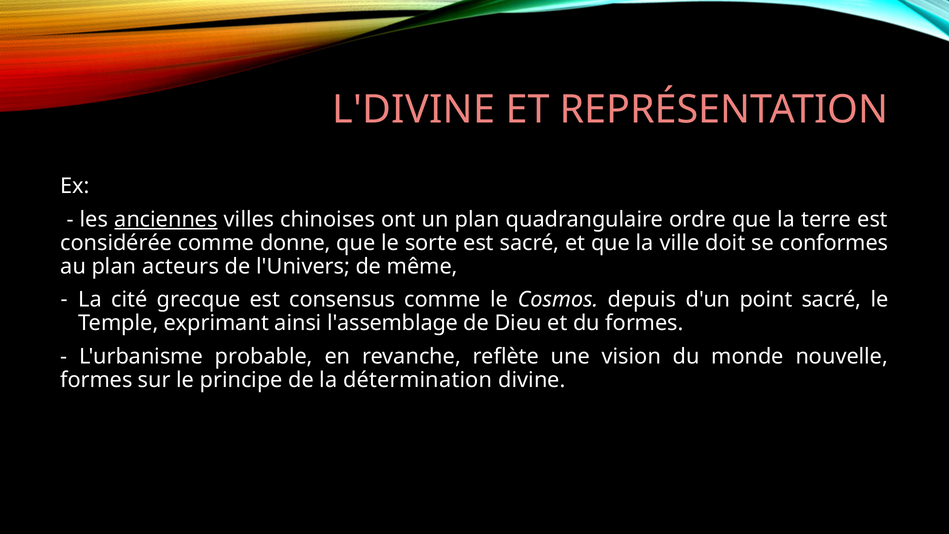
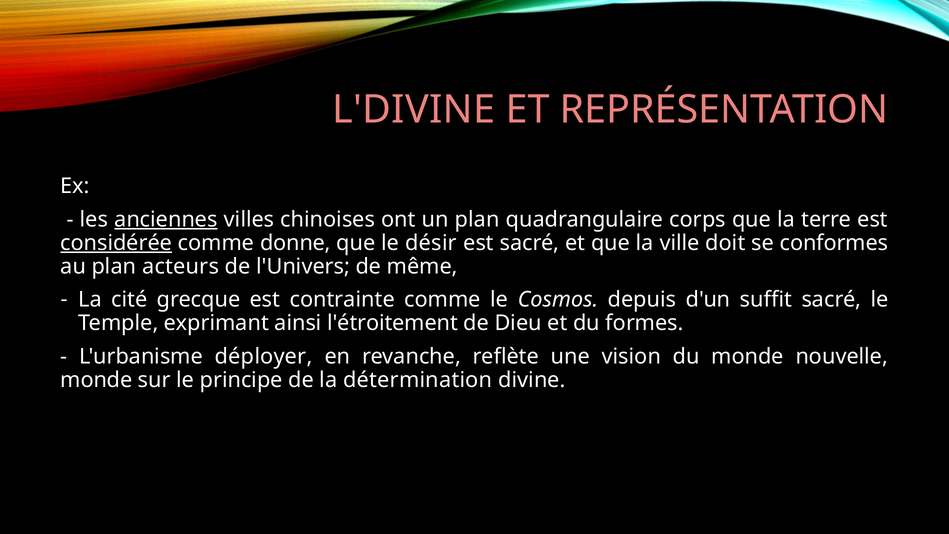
ordre: ordre -> corps (698, 219)
considérée underline: none -> present (116, 243)
sorte: sorte -> désir (431, 243)
consensus: consensus -> contrainte (342, 300)
point: point -> suffit (766, 300)
l'assemblage: l'assemblage -> l'étroitement (393, 323)
probable: probable -> déployer (264, 357)
formes: formes -> monde (96, 380)
